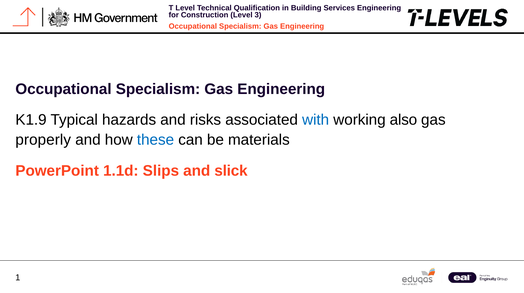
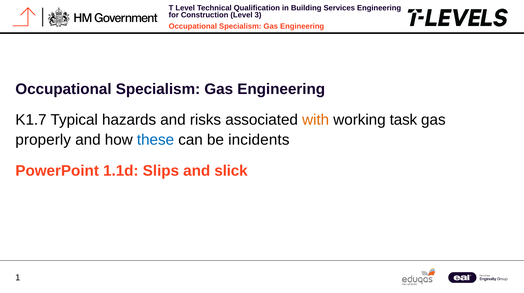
K1.9: K1.9 -> K1.7 (31, 120)
with colour: blue -> orange (316, 120)
also: also -> task (403, 120)
materials: materials -> incidents (259, 140)
